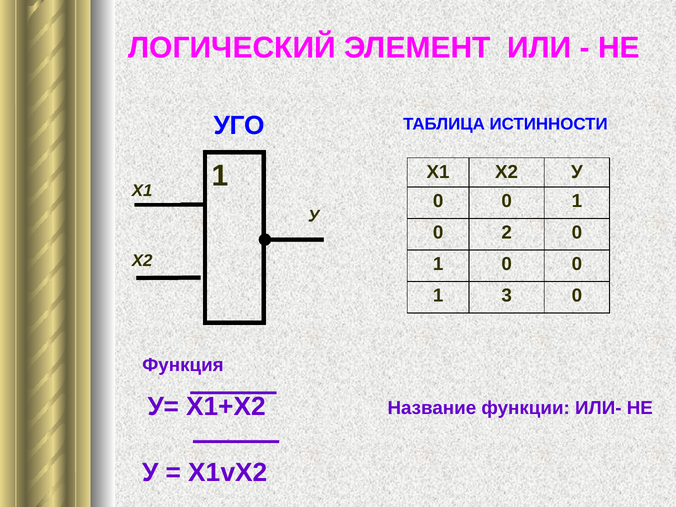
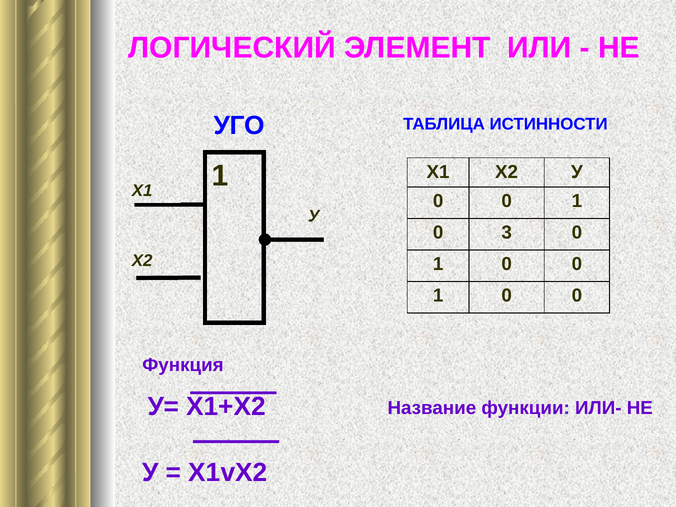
2: 2 -> 3 (507, 233)
3: 3 -> 0 (507, 296)
